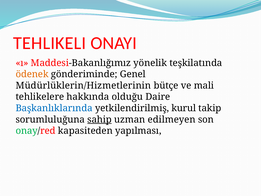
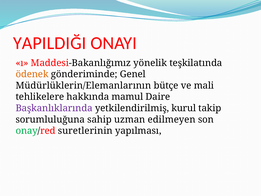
TEHLIKELI: TEHLIKELI -> YAPILDIĞI (50, 43)
Müdürlüklerin/Hizmetlerinin: Müdürlüklerin/Hizmetlerinin -> Müdürlüklerin/Elemanlarının (83, 85)
olduğu: olduğu -> mamul (127, 97)
Başkanlıklarında colour: blue -> purple (54, 108)
sahip underline: present -> none (100, 119)
kapasiteden: kapasiteden -> suretlerinin (85, 131)
